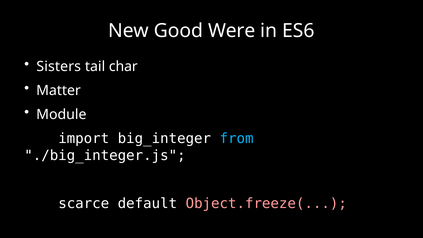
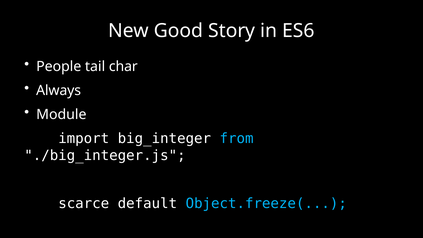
Were: Were -> Story (232, 31)
Sisters: Sisters -> People (59, 67)
Matter: Matter -> Always (59, 91)
Object.freeze( colour: pink -> light blue (266, 203)
